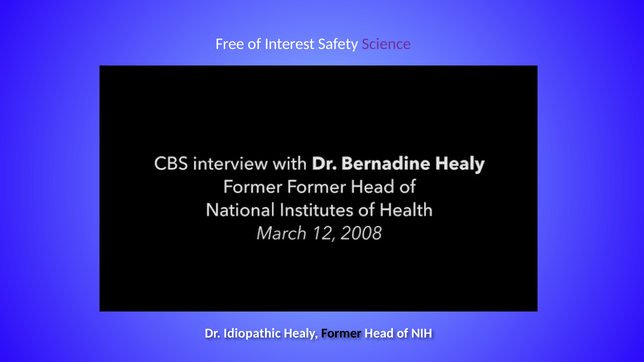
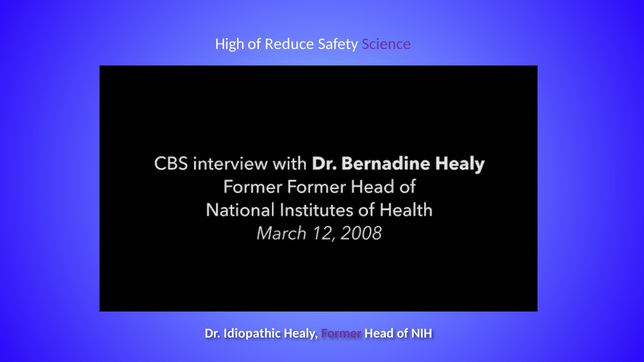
Free: Free -> High (230, 44)
Interest: Interest -> Reduce (289, 44)
Former colour: black -> purple (341, 334)
